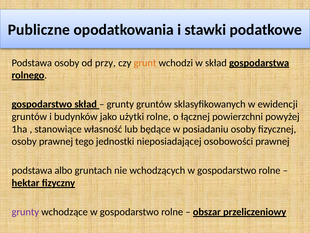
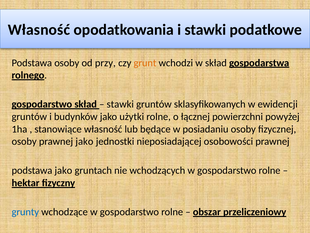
Publiczne: Publiczne -> Własność (39, 30)
grunty: grunty -> stawki (120, 104)
prawnej tego: tego -> jako (84, 141)
podstawa albo: albo -> jako (63, 170)
grunty colour: purple -> blue (25, 212)
